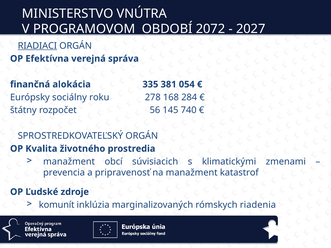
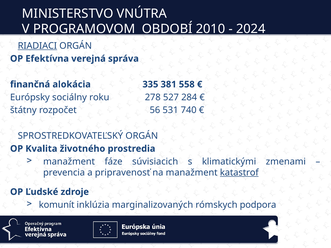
2072: 2072 -> 2010 (211, 29)
2027: 2027 -> 2024 (251, 29)
054: 054 -> 558 (187, 84)
168: 168 -> 527 (171, 97)
145: 145 -> 531 (170, 110)
obcí: obcí -> fáze (114, 162)
katastrof underline: none -> present (239, 173)
riadenia: riadenia -> podpora (258, 205)
